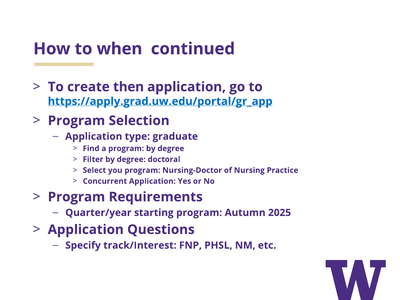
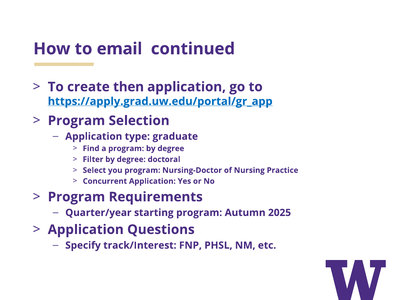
when: when -> email (120, 49)
